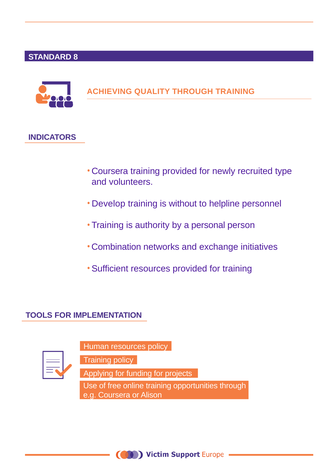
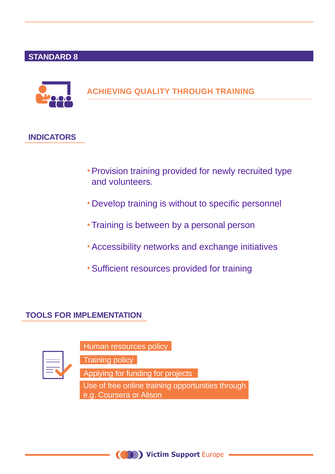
Coursera: Coursera -> Provision (110, 171)
helpline: helpline -> specific (224, 204)
authority: authority -> between (152, 225)
Combination: Combination -> Accessibility (116, 247)
